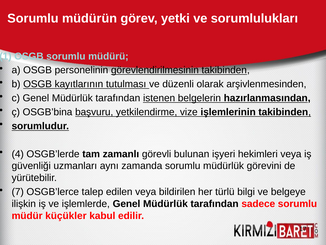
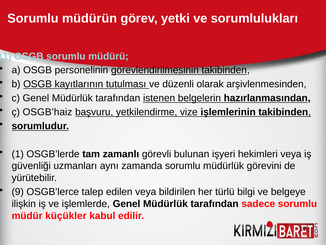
OSGB’bina: OSGB’bina -> OSGB’haiz (47, 112)
4: 4 -> 1 (18, 154)
7: 7 -> 9 (18, 192)
